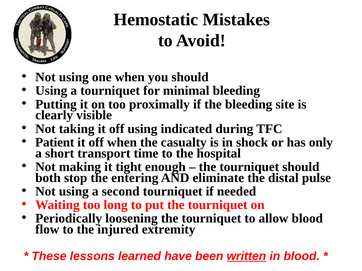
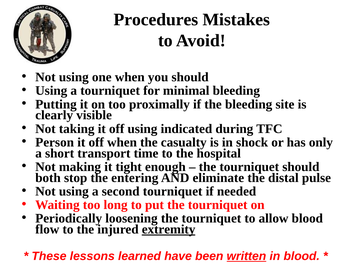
Hemostatic: Hemostatic -> Procedures (156, 20)
Patient: Patient -> Person (55, 143)
extremity underline: none -> present (169, 230)
